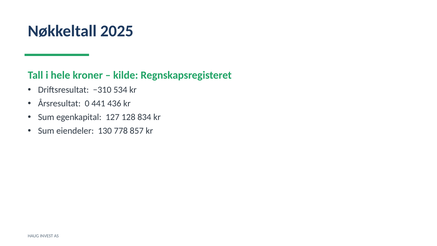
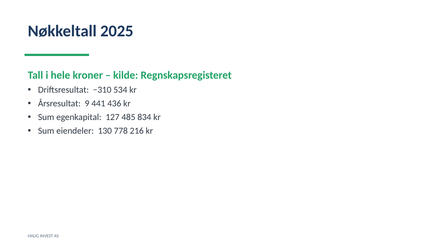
0: 0 -> 9 (87, 104)
128: 128 -> 485 (128, 117)
857: 857 -> 216 (137, 131)
